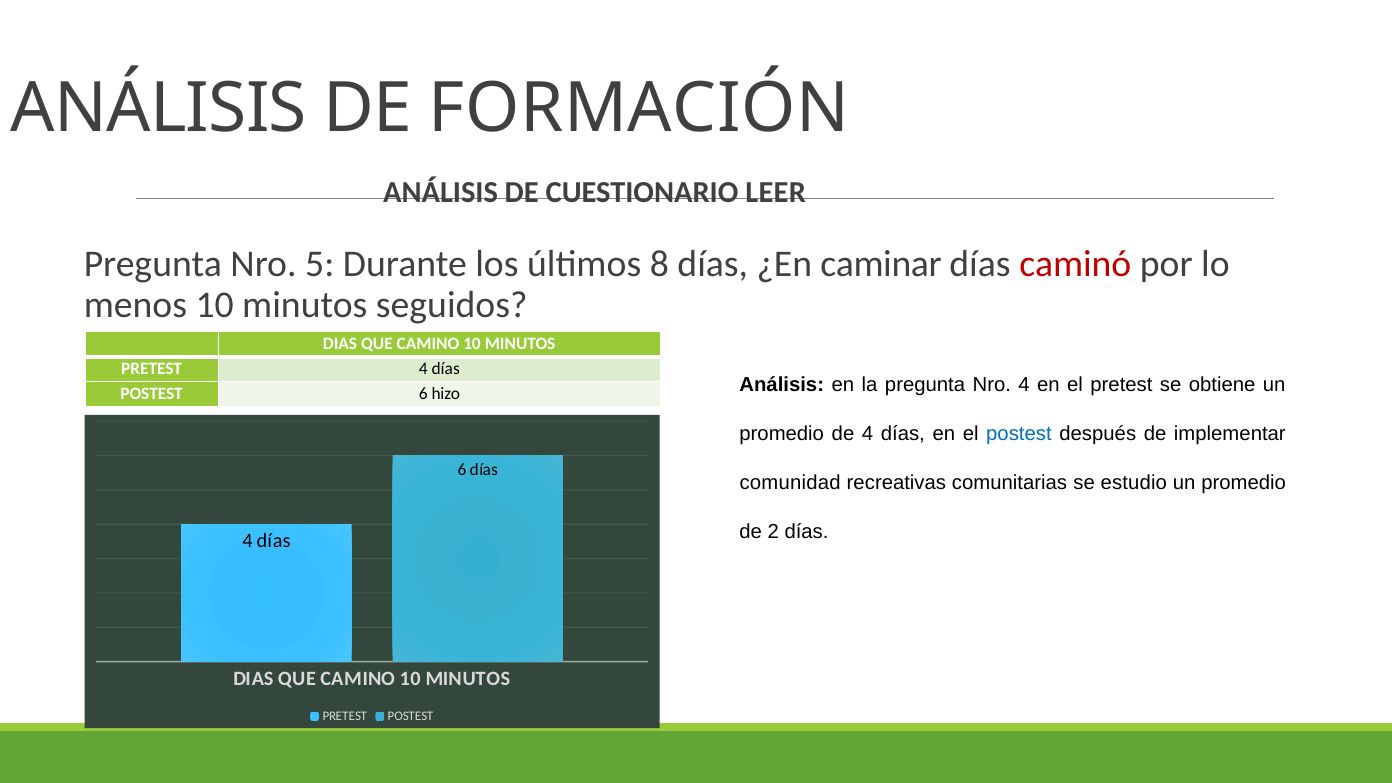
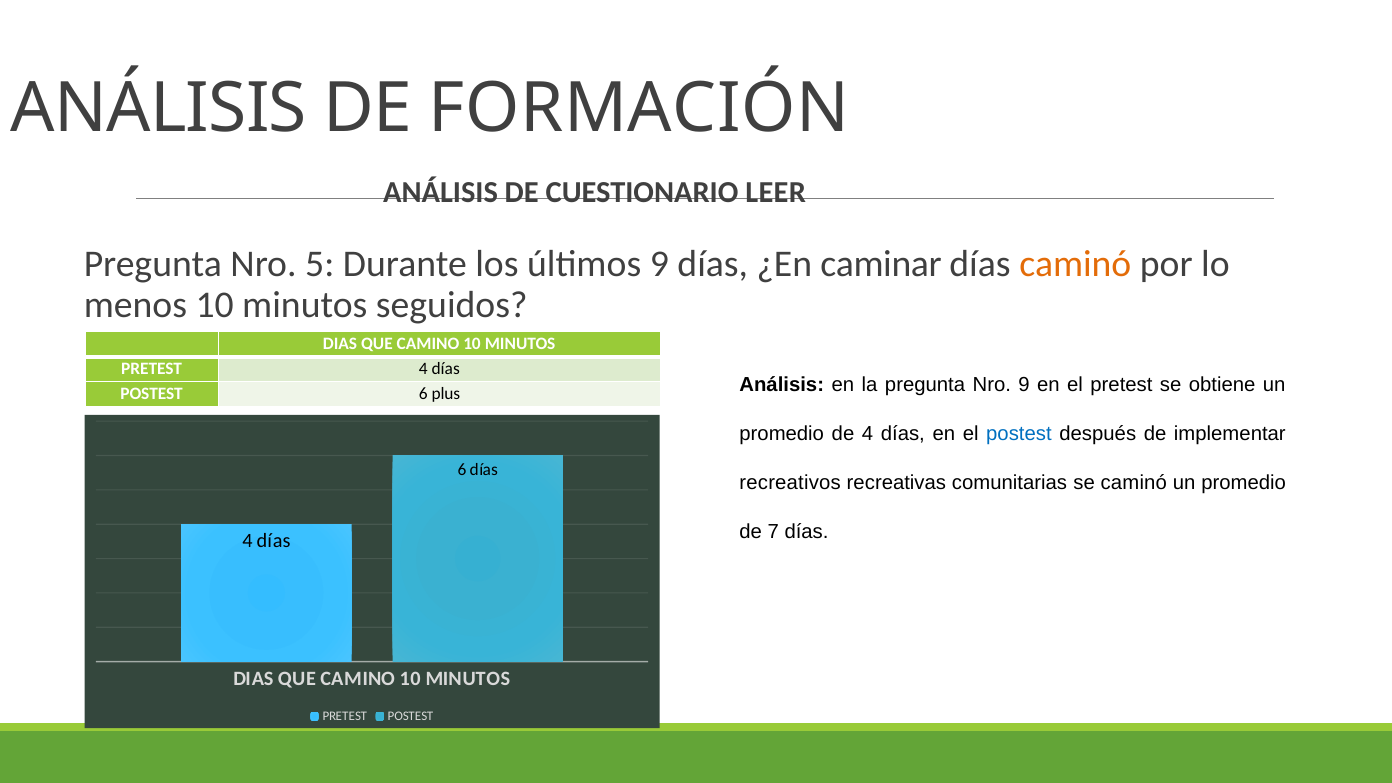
últimos 8: 8 -> 9 (659, 264)
caminó colour: red -> orange (1075, 264)
Nro 4: 4 -> 9 (1024, 385)
hizo: hizo -> plus (446, 394)
comunidad: comunidad -> recreativos (790, 483)
se estudio: estudio -> caminó (1134, 483)
2: 2 -> 7 (773, 532)
